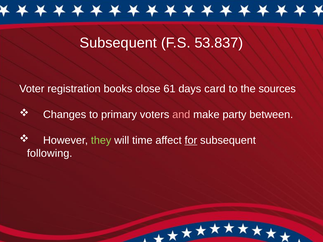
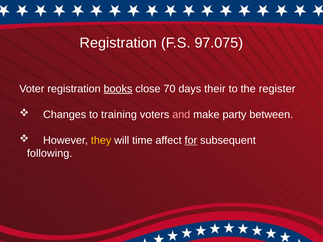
Subsequent: Subsequent -> Registration (118, 43)
53.837: 53.837 -> 97.075 (219, 43)
books underline: none -> present (118, 89)
61: 61 -> 70 (169, 89)
card: card -> their (215, 89)
sources: sources -> register (277, 89)
primary: primary -> training (119, 115)
they colour: light green -> yellow (101, 140)
